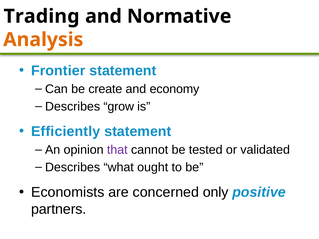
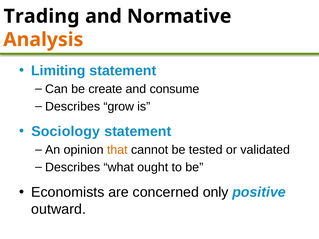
Frontier: Frontier -> Limiting (58, 71)
economy: economy -> consume (174, 89)
Efficiently: Efficiently -> Sociology (66, 132)
that colour: purple -> orange (117, 150)
partners: partners -> outward (59, 210)
